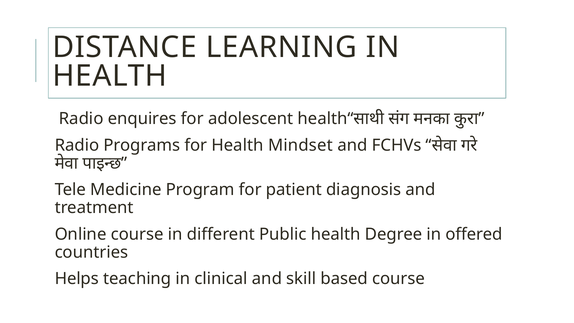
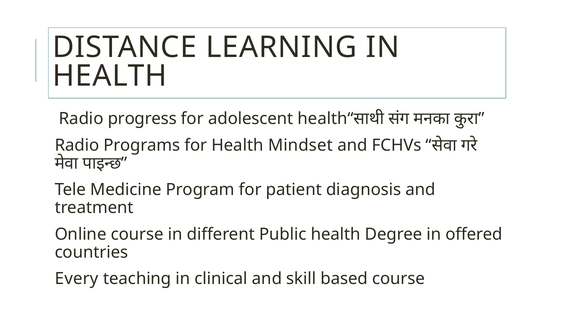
enquires: enquires -> progress (142, 119)
Helps: Helps -> Every (77, 279)
